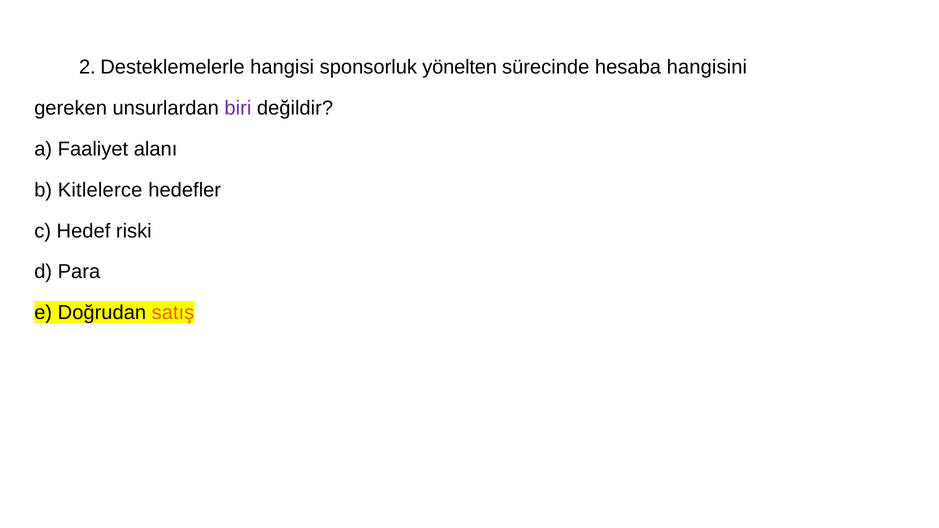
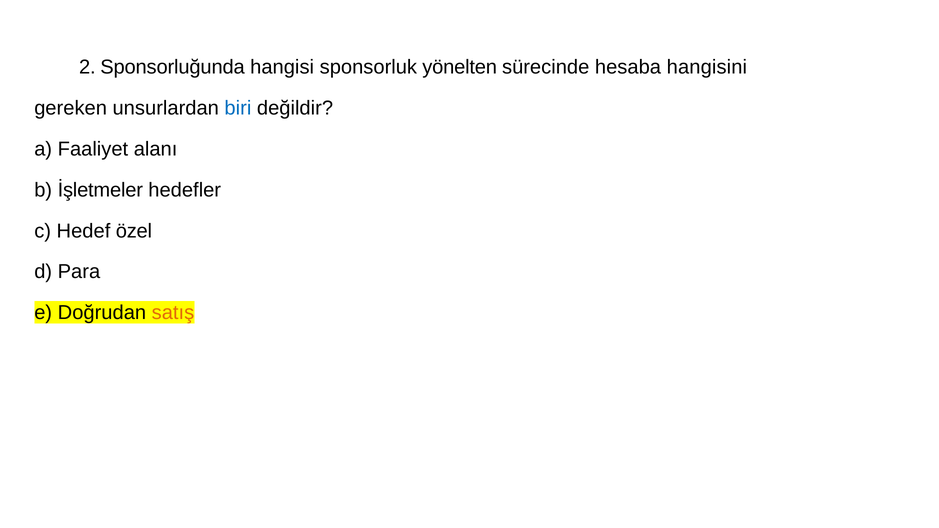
Desteklemelerle: Desteklemelerle -> Sponsorluğunda (173, 67)
biri colour: purple -> blue (238, 108)
Kitlelerce: Kitlelerce -> İşletmeler (100, 190)
riski: riski -> özel (134, 231)
